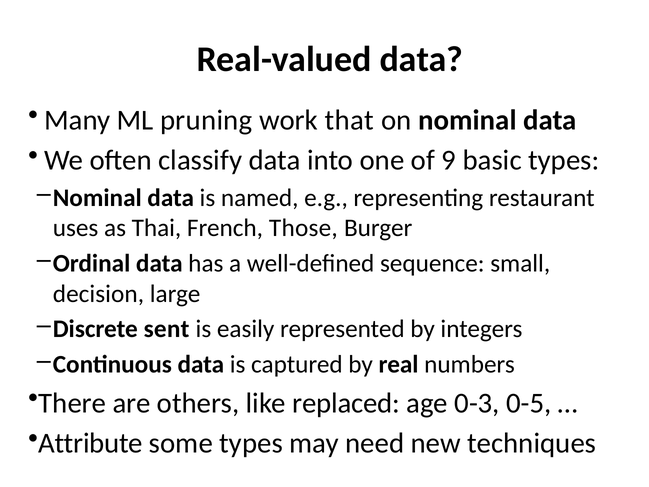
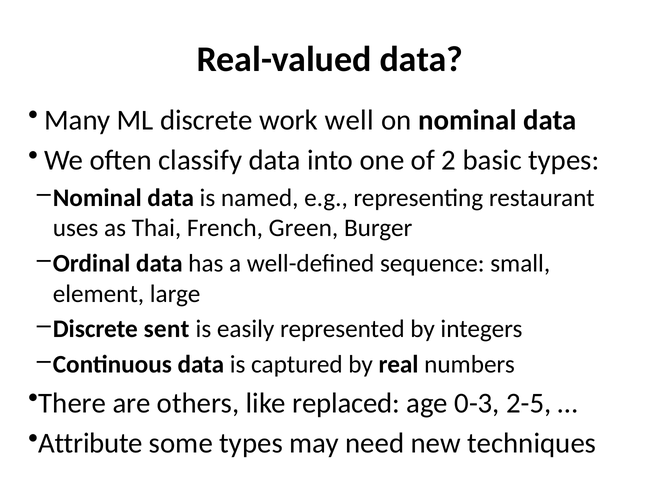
ML pruning: pruning -> discrete (206, 120)
that: that -> well (349, 120)
9: 9 -> 2 (449, 160)
Those: Those -> Green (303, 228)
decision: decision -> element (98, 294)
0-5: 0-5 -> 2-5 (529, 403)
